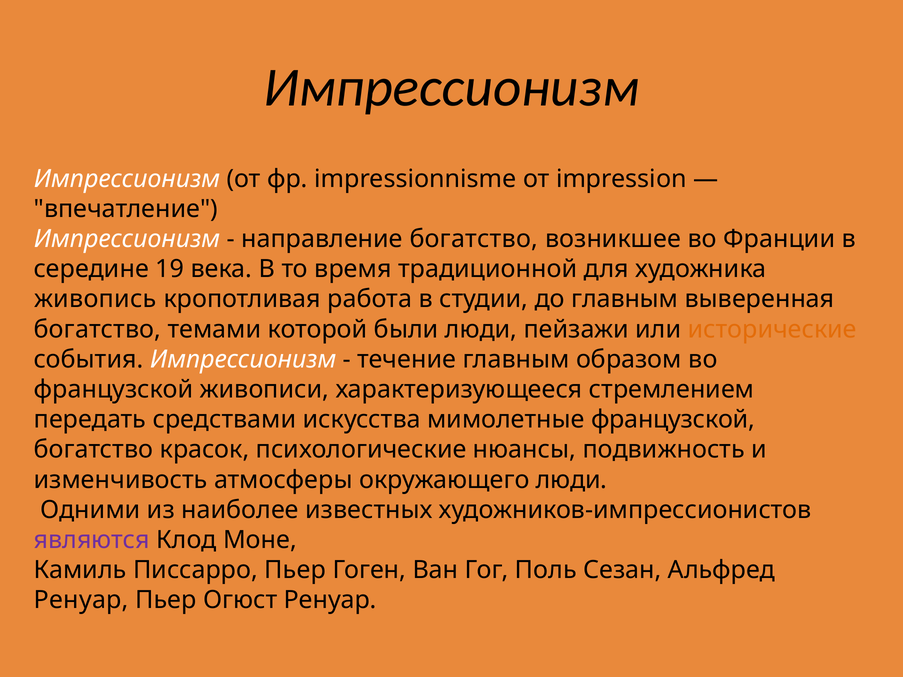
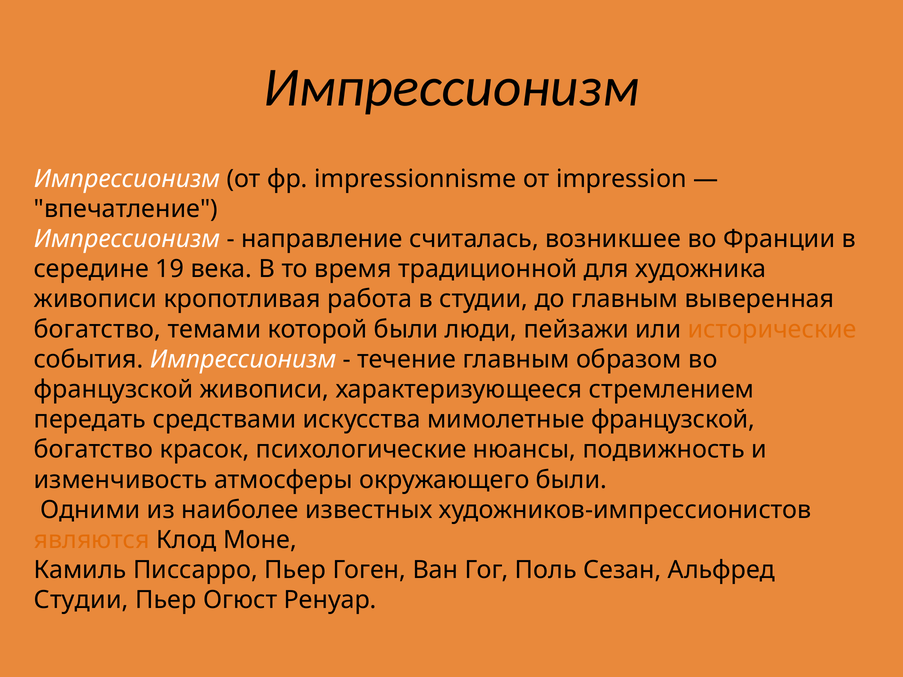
направление богатство: богатство -> считалась (474, 239)
живопись: живопись -> живописи (95, 299)
окружающего люди: люди -> были (571, 480)
являются colour: purple -> orange (92, 540)
Ренуар: Ренуар -> Студии (81, 600)
